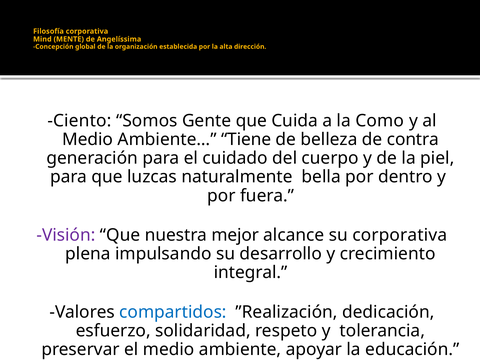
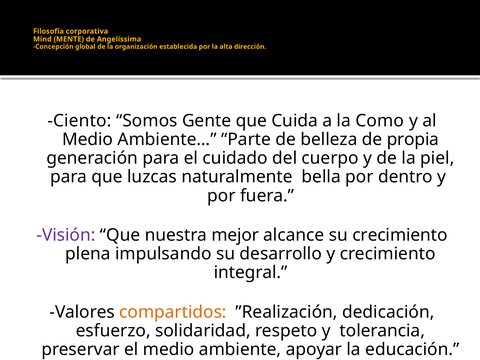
Tiene: Tiene -> Parte (246, 140)
contra: contra -> propia (413, 140)
su corporativa: corporativa -> crecimiento (400, 235)
compartidos colour: blue -> orange (173, 312)
